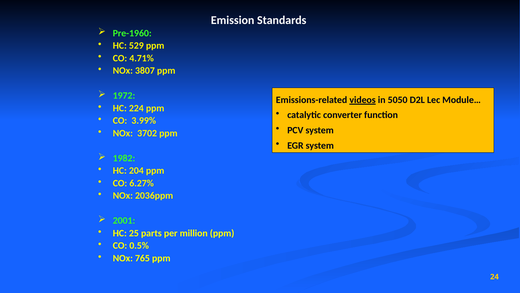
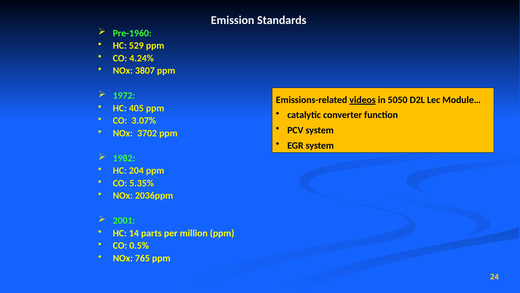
4.71%: 4.71% -> 4.24% (142, 58)
224: 224 -> 405 (136, 108)
3.99%: 3.99% -> 3.07% (144, 121)
6.27%: 6.27% -> 5.35% (142, 183)
25: 25 -> 14 (134, 233)
